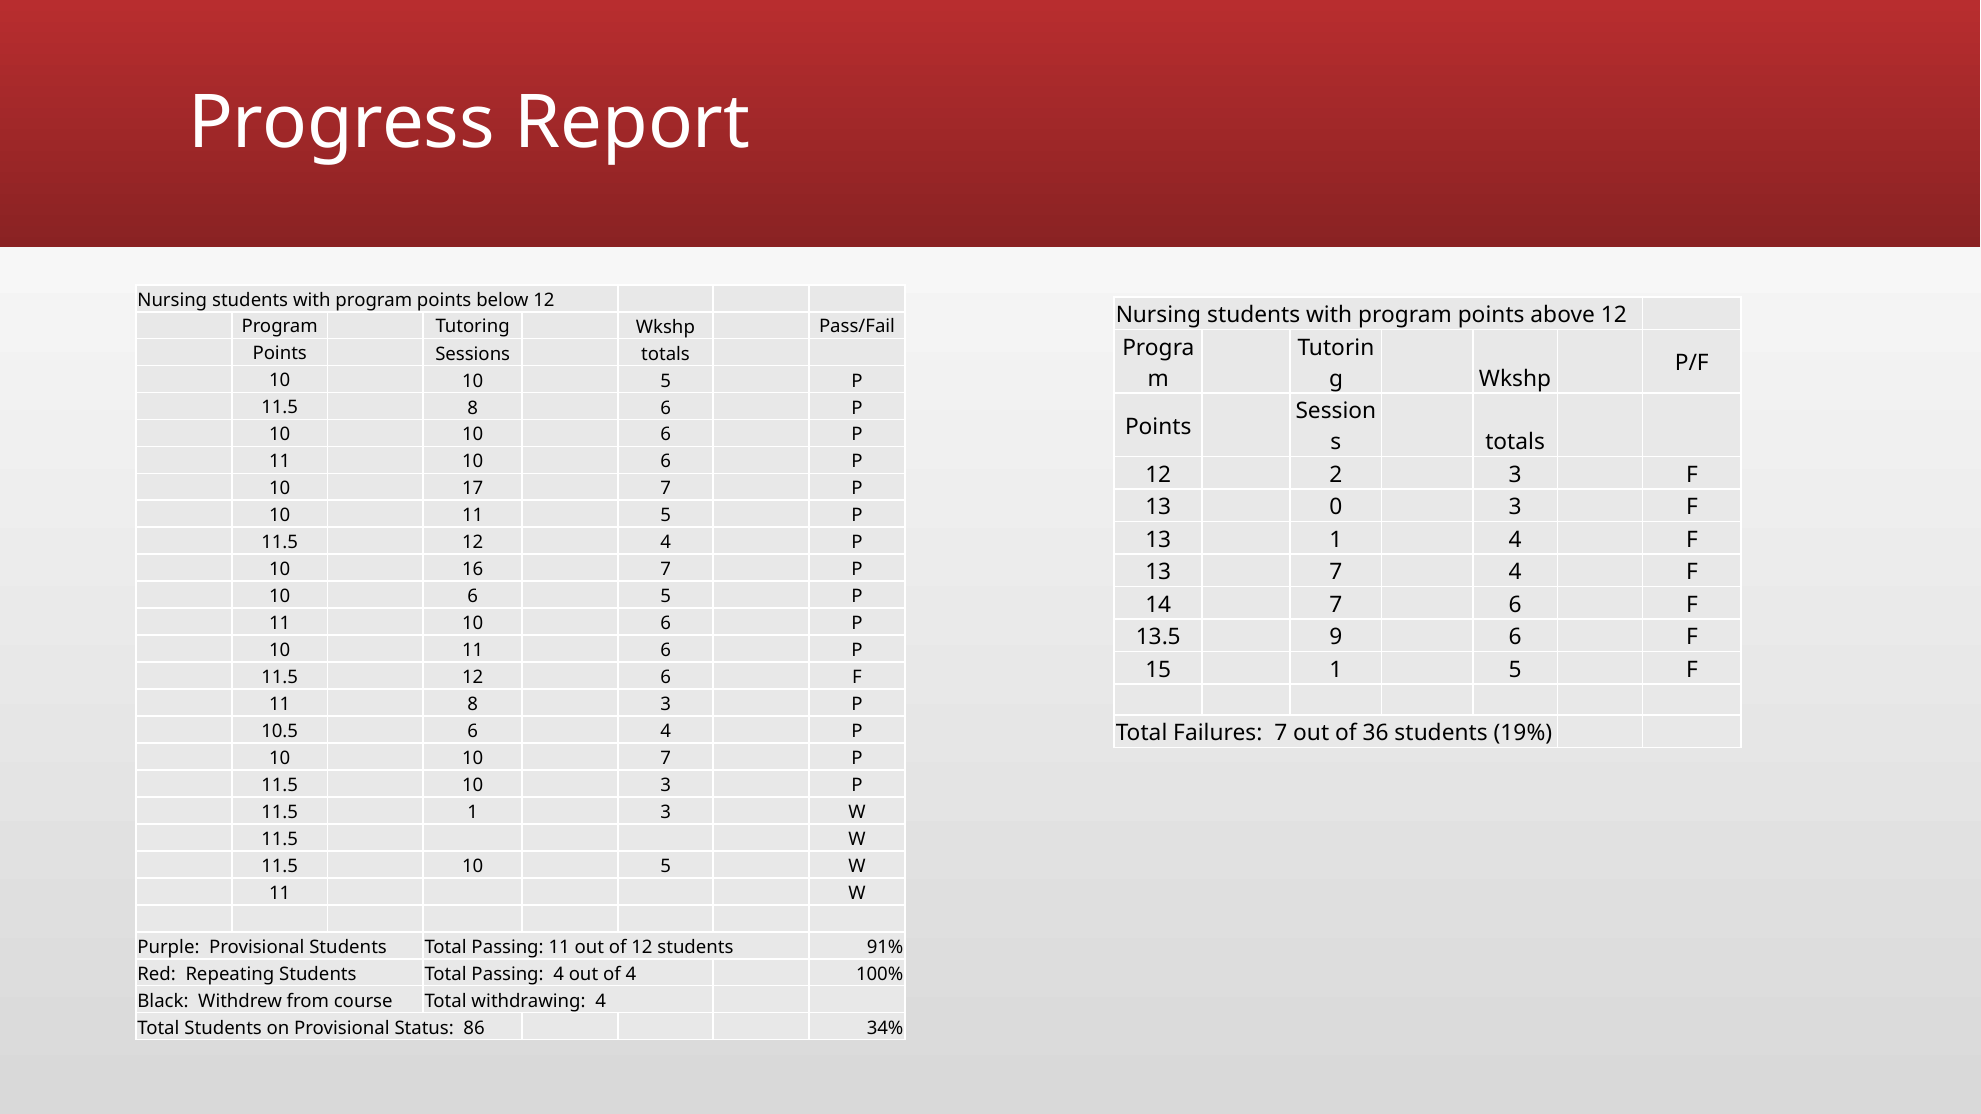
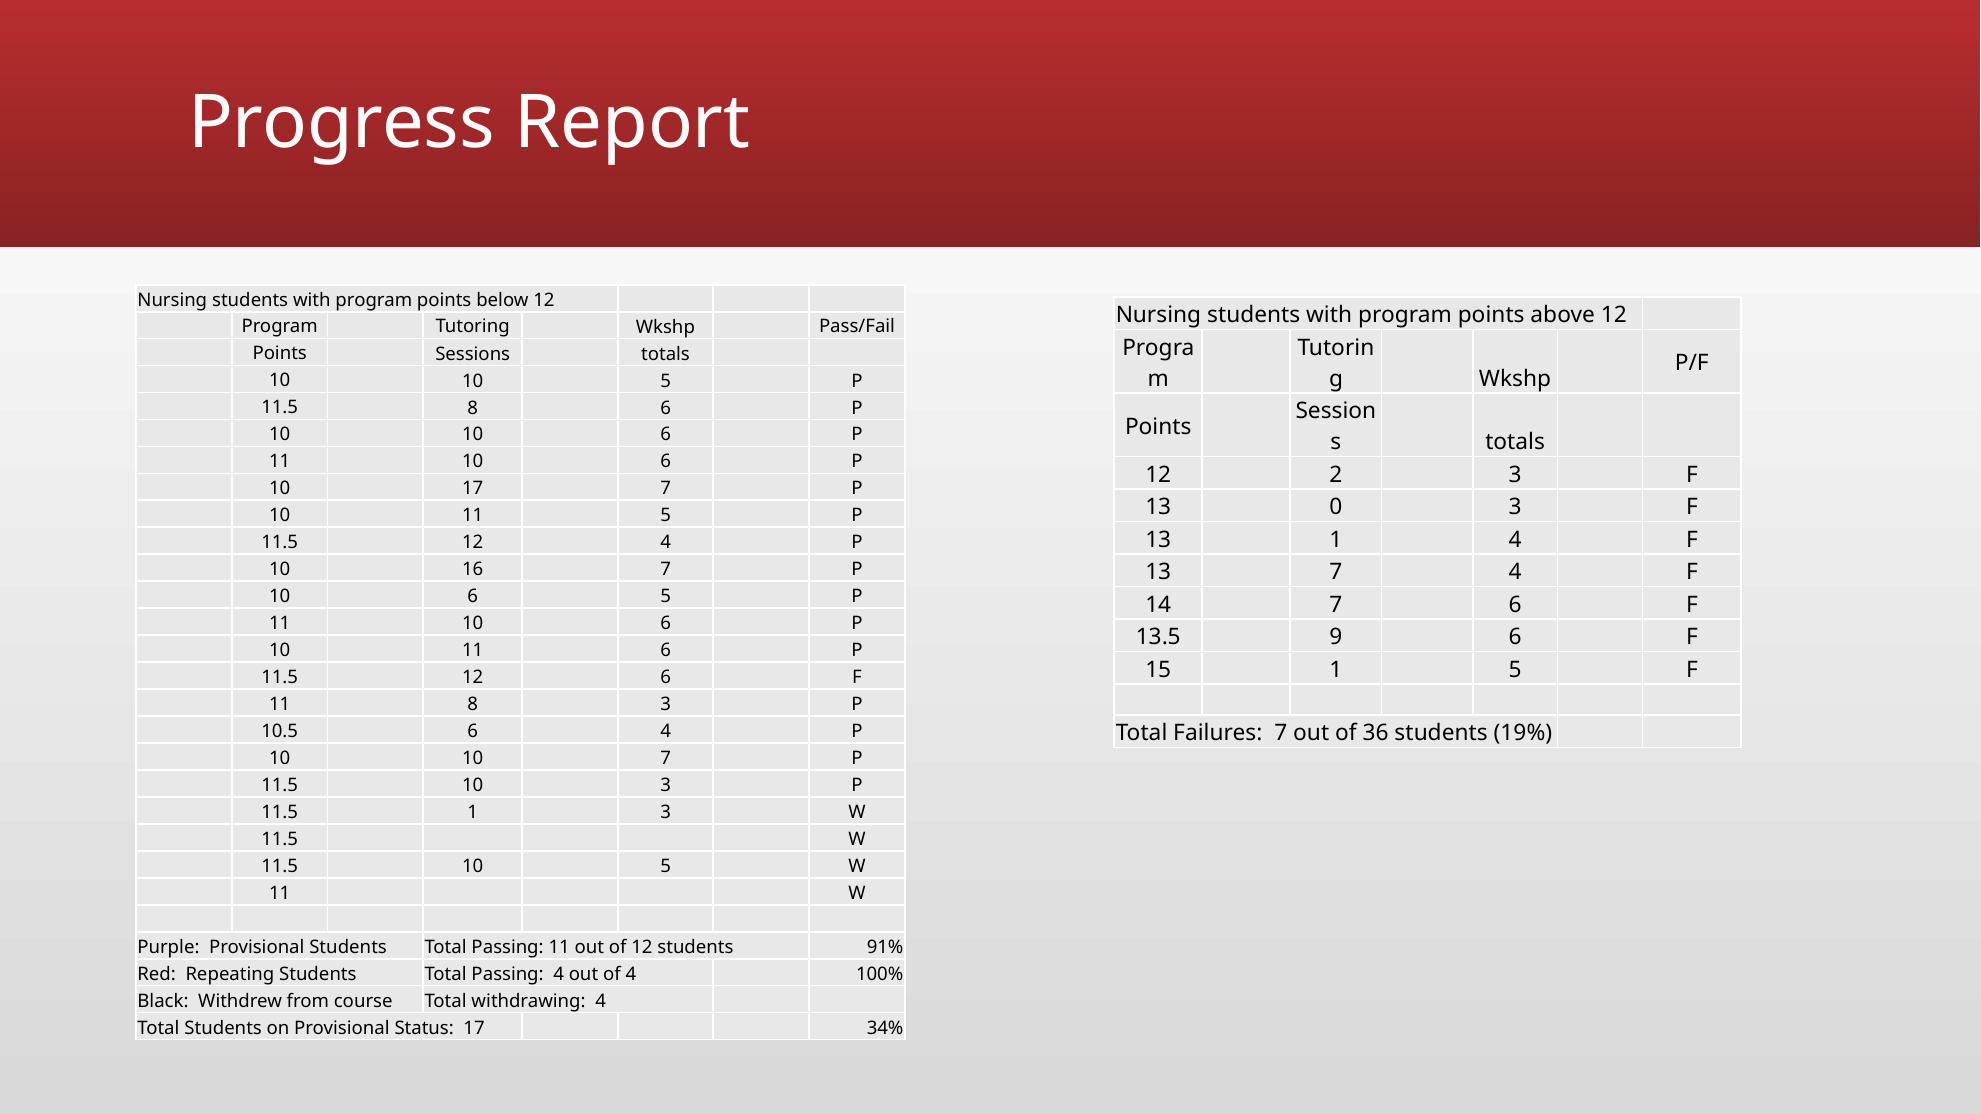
Status 86: 86 -> 17 (474, 1028)
